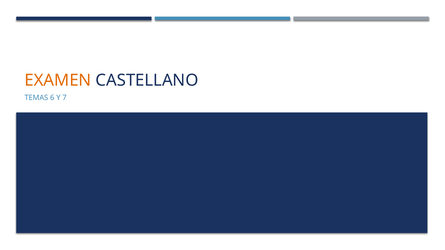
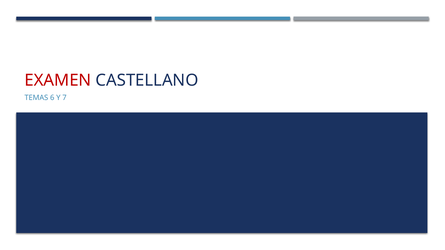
EXAMEN colour: orange -> red (58, 81)
